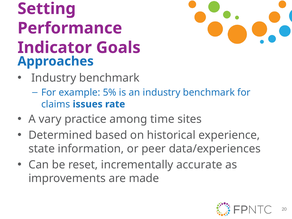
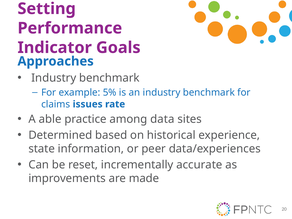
vary: vary -> able (50, 119)
time: time -> data (162, 119)
